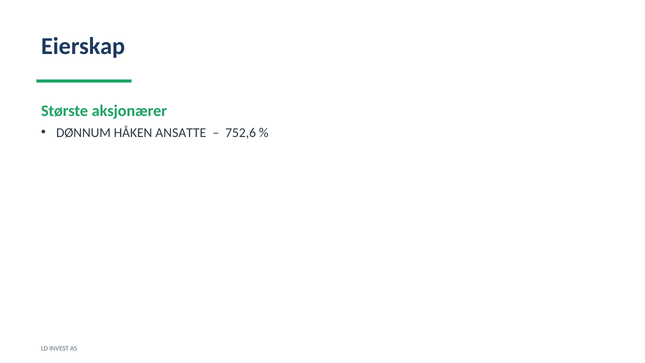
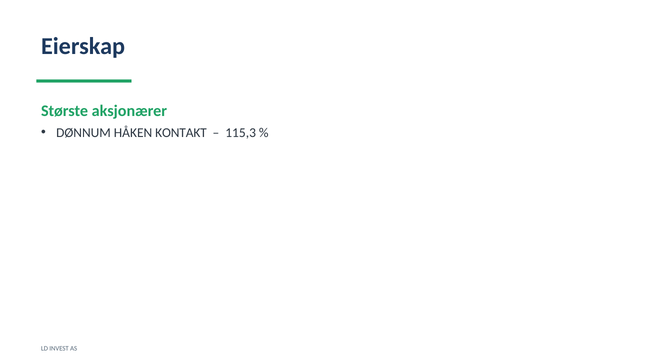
ANSATTE: ANSATTE -> KONTAKT (181, 133)
752,6: 752,6 -> 115,3 (241, 133)
